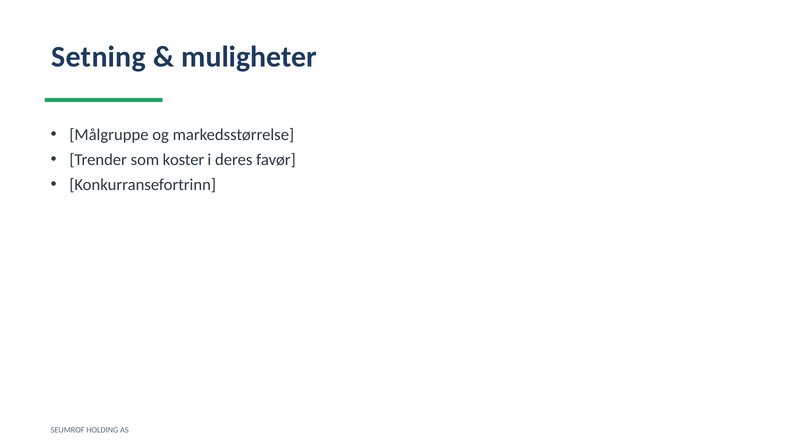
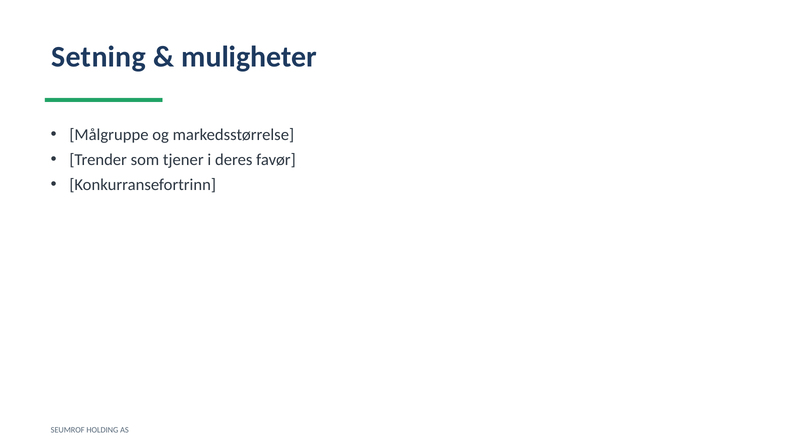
koster: koster -> tjener (183, 160)
